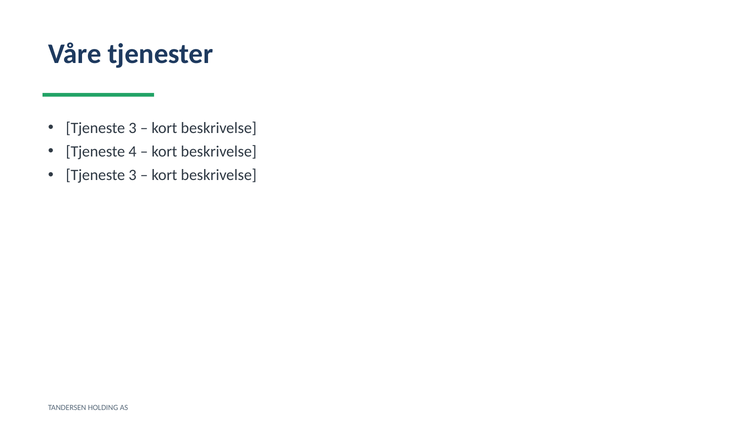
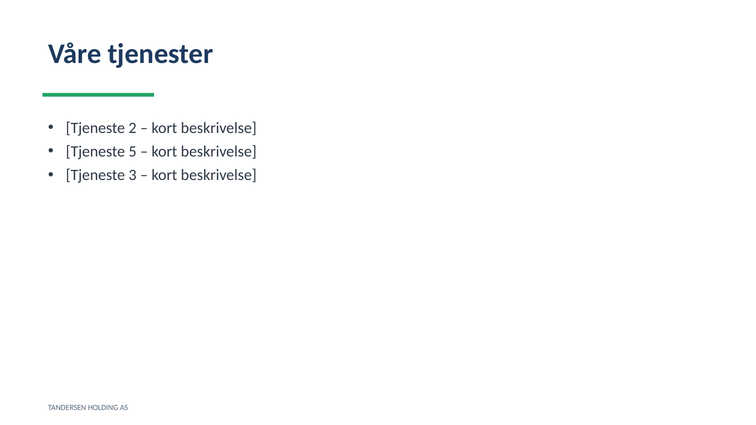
3: 3 -> 2 (133, 128)
4: 4 -> 5 (133, 152)
